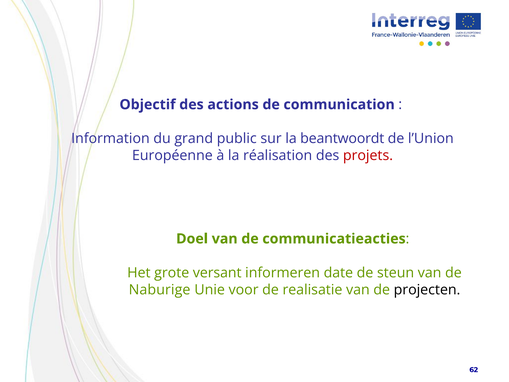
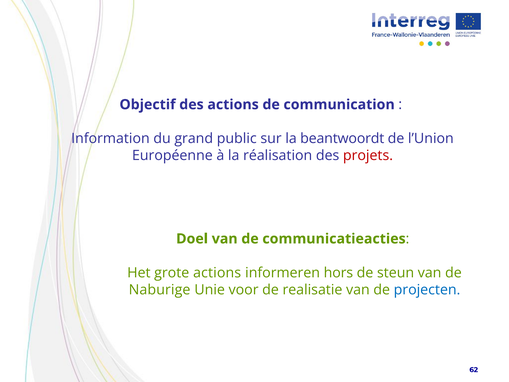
grote versant: versant -> actions (217, 273)
date: date -> hors (338, 273)
projecten colour: black -> blue (427, 290)
